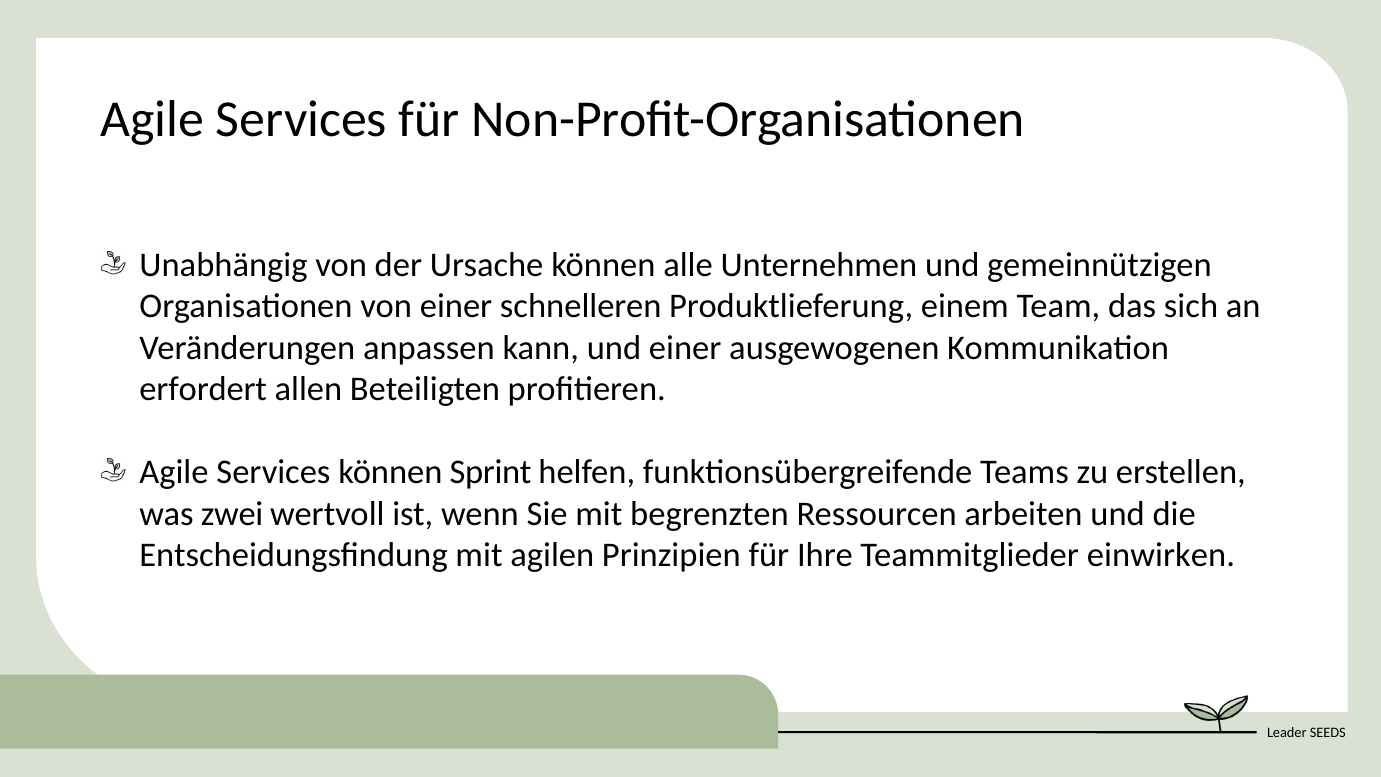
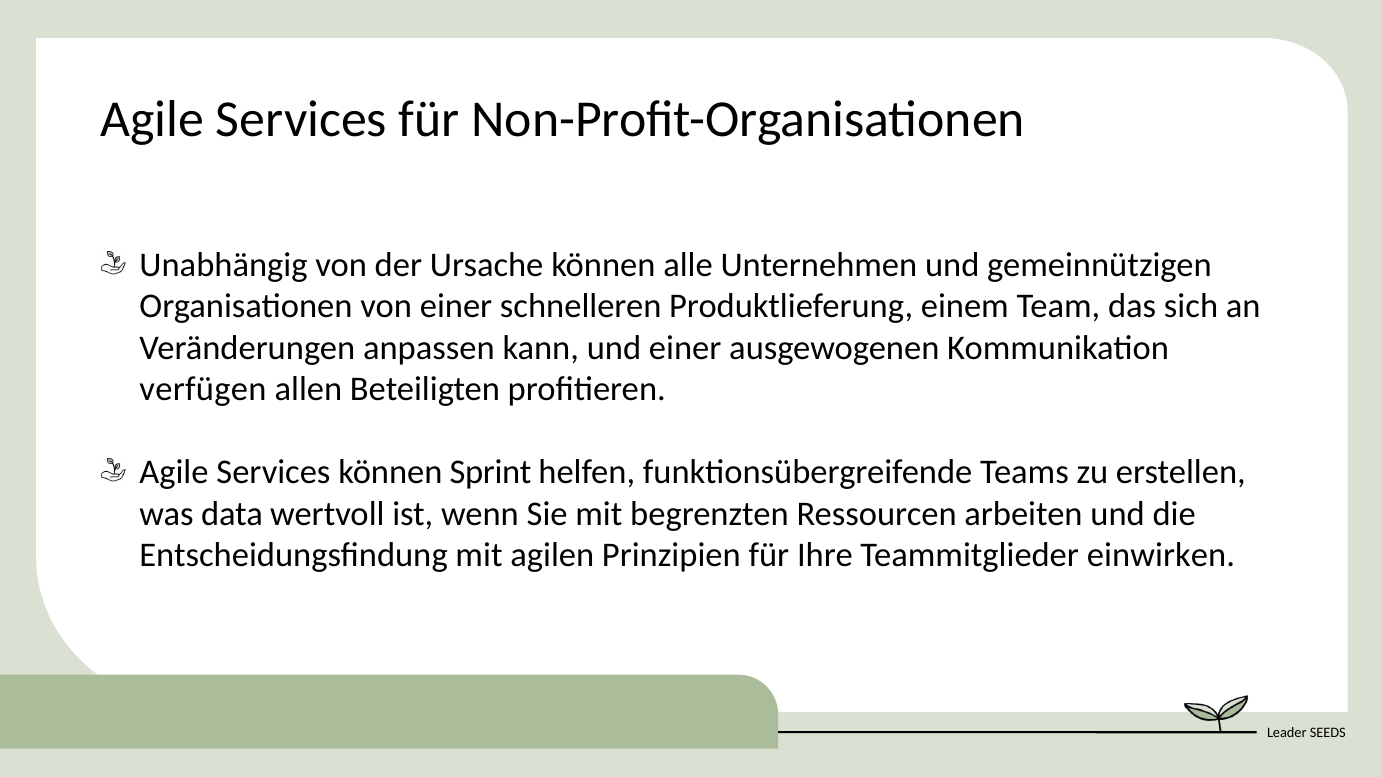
erfordert: erfordert -> verfügen (203, 389)
zwei: zwei -> data (232, 514)
